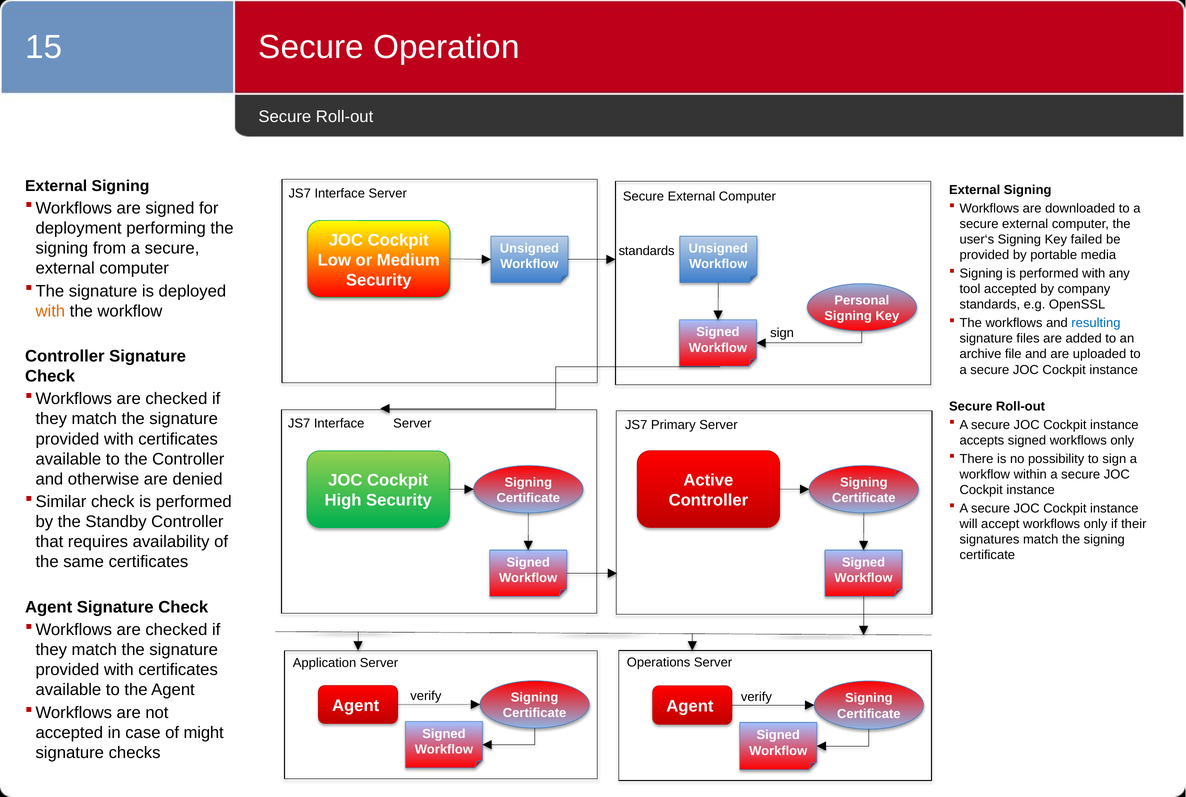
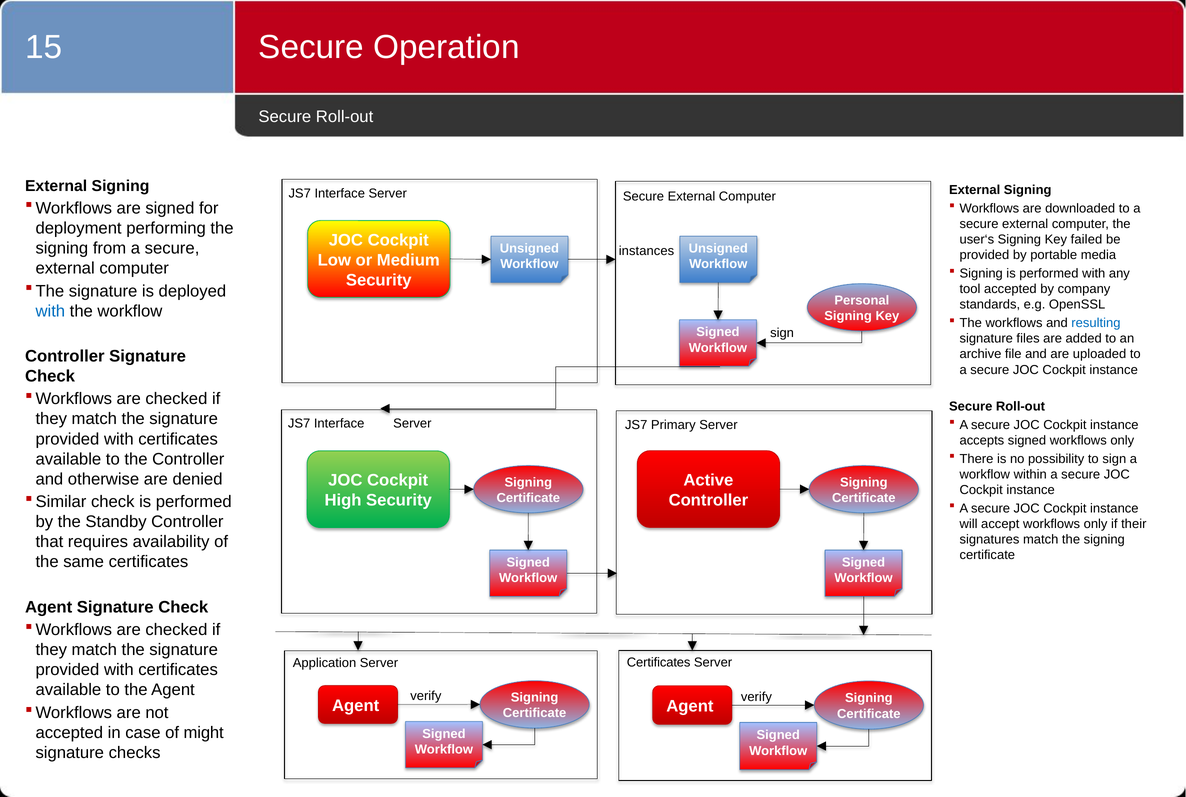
standards: standards -> instances (646, 251)
with colour: orange -> blue (50, 311)
Operations: Operations -> Certificates (659, 662)
